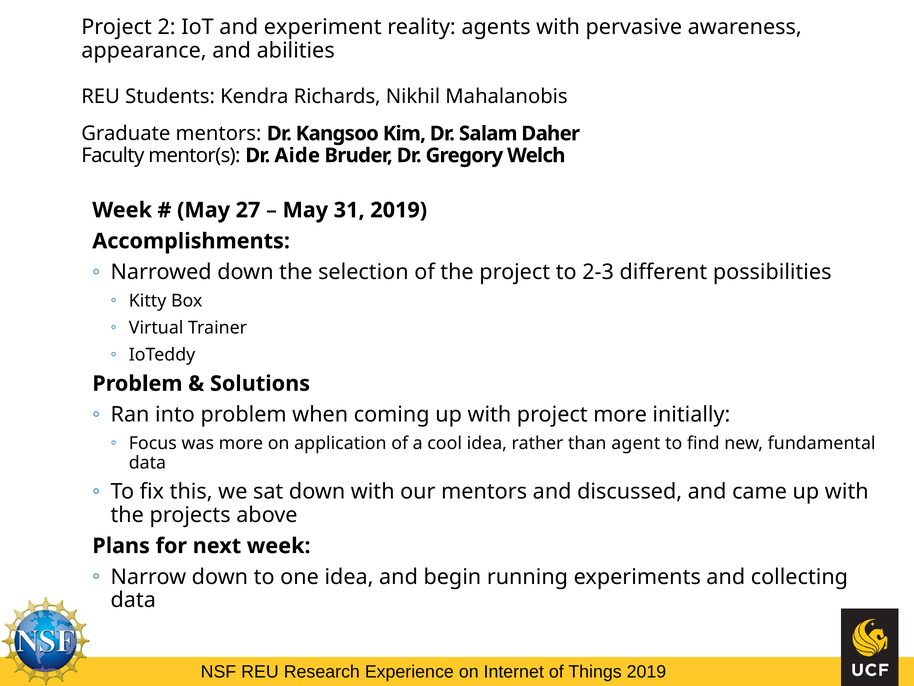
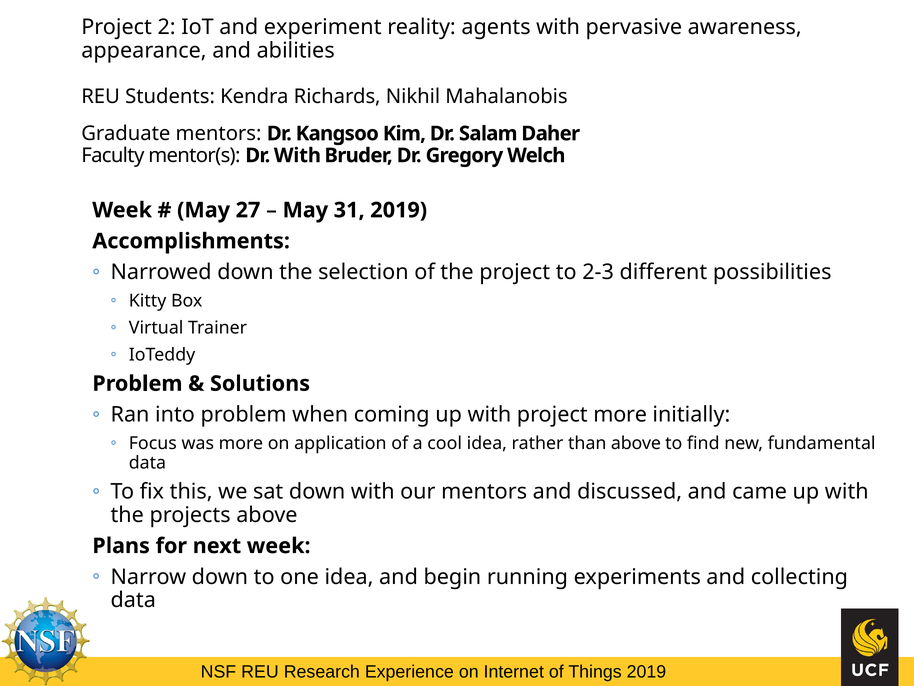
Dr Aide: Aide -> With (297, 155)
than agent: agent -> above (636, 443)
